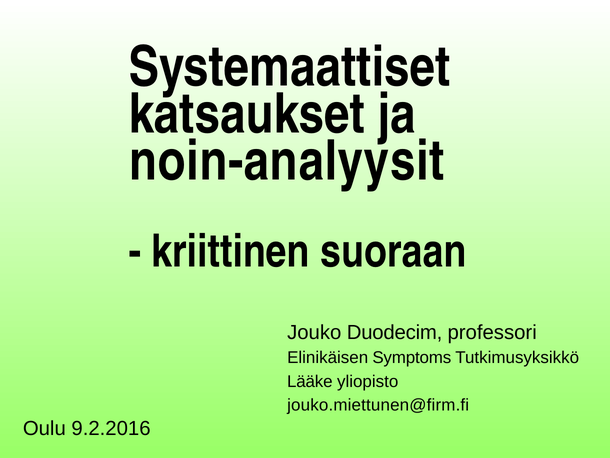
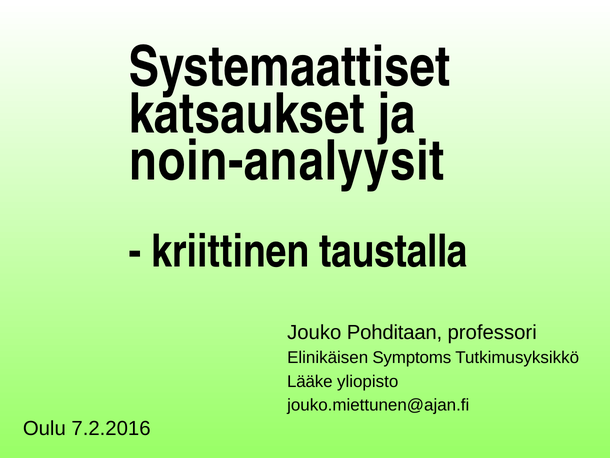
suoraan: suoraan -> taustalla (394, 252)
Duodecim: Duodecim -> Pohditaan (395, 332)
jouko.miettunen@firm.fi: jouko.miettunen@firm.fi -> jouko.miettunen@ajan.fi (378, 405)
9.2.2016: 9.2.2016 -> 7.2.2016 (111, 428)
